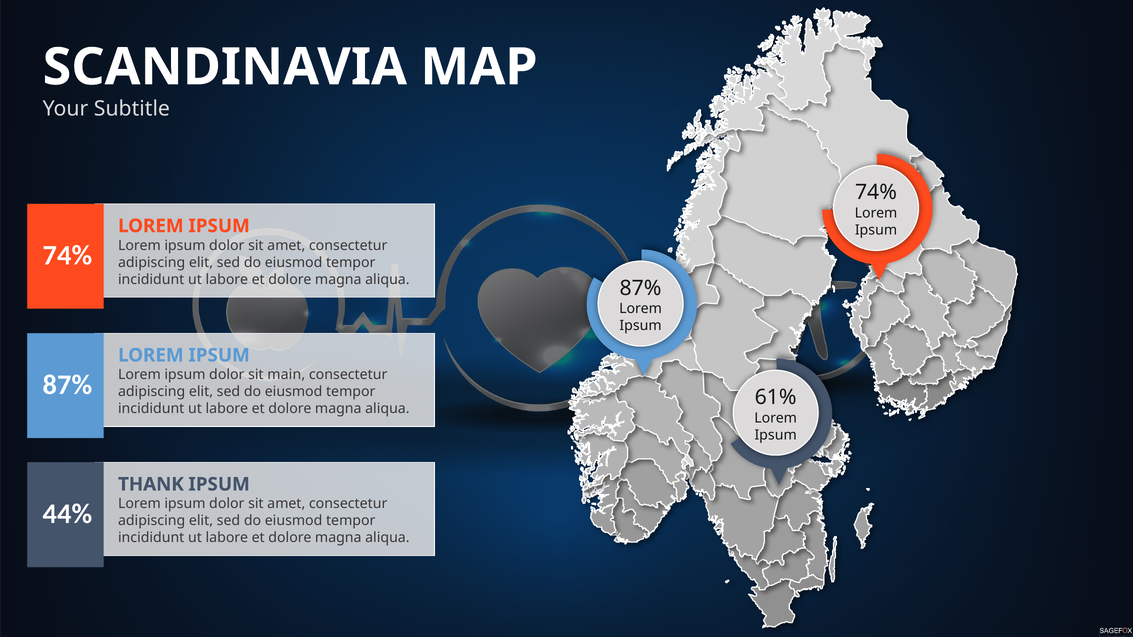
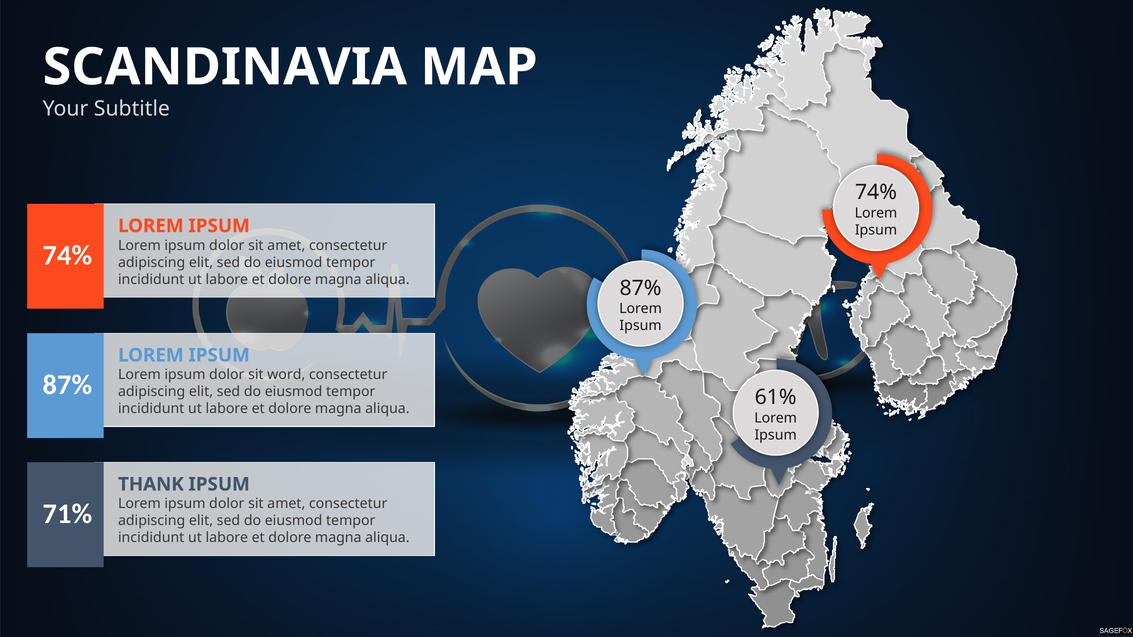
main: main -> word (286, 375)
44%: 44% -> 71% (68, 514)
